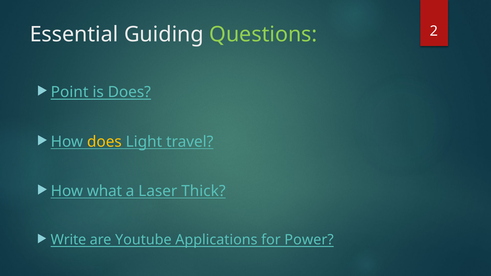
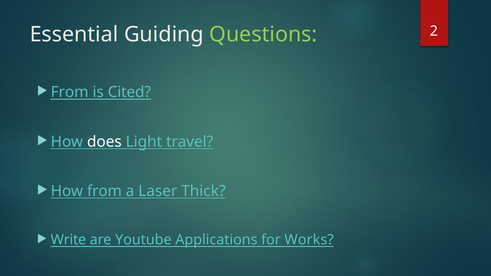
Point: Point -> From (70, 92)
is Does: Does -> Cited (129, 92)
does colour: yellow -> white (104, 142)
How what: what -> from (104, 191)
Power: Power -> Works (309, 240)
